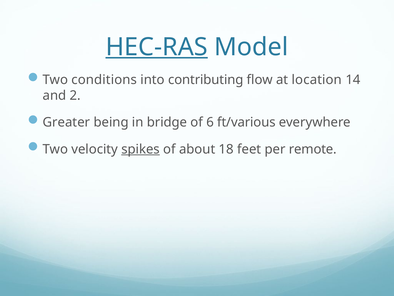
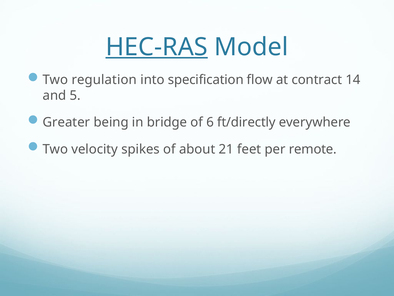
conditions: conditions -> regulation (104, 80)
contributing: contributing -> specification (206, 80)
location: location -> contract (317, 80)
2: 2 -> 5 (75, 95)
ft/various: ft/various -> ft/directly (246, 122)
spikes underline: present -> none (141, 149)
18: 18 -> 21 (226, 149)
